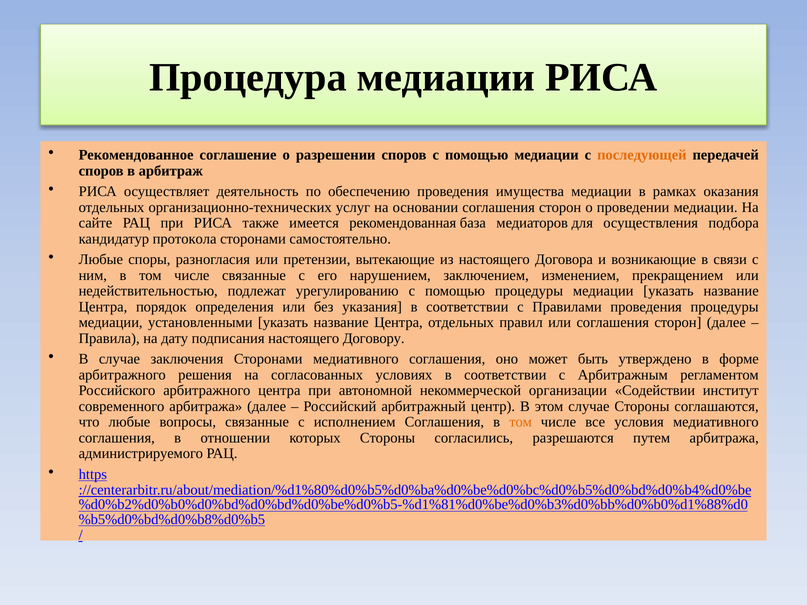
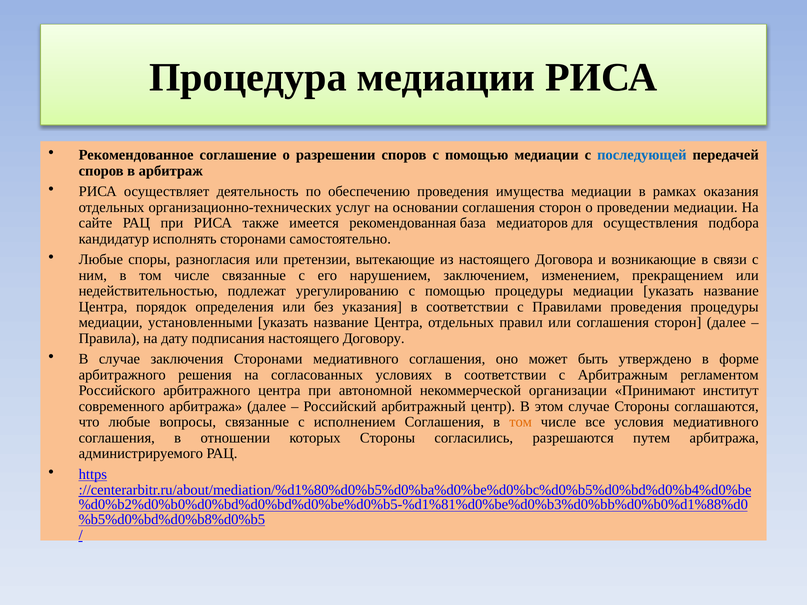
последующей colour: orange -> blue (642, 155)
протокола: протокола -> исполнять (185, 239)
Содействии: Содействии -> Принимают (655, 391)
